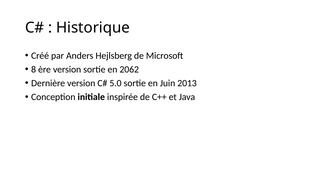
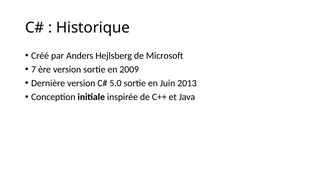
8: 8 -> 7 (34, 69)
2062: 2062 -> 2009 (129, 69)
